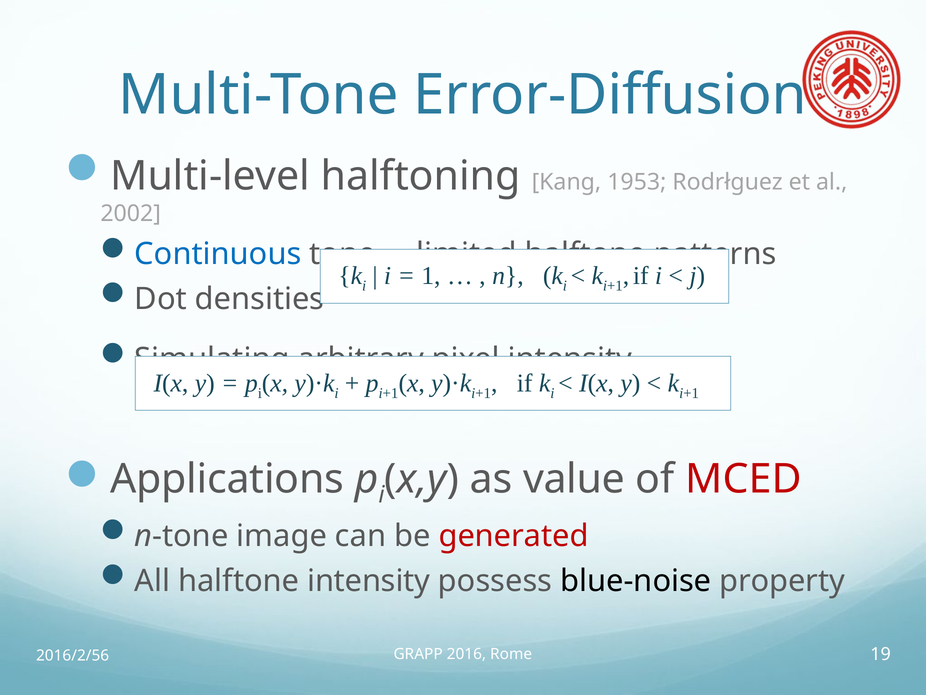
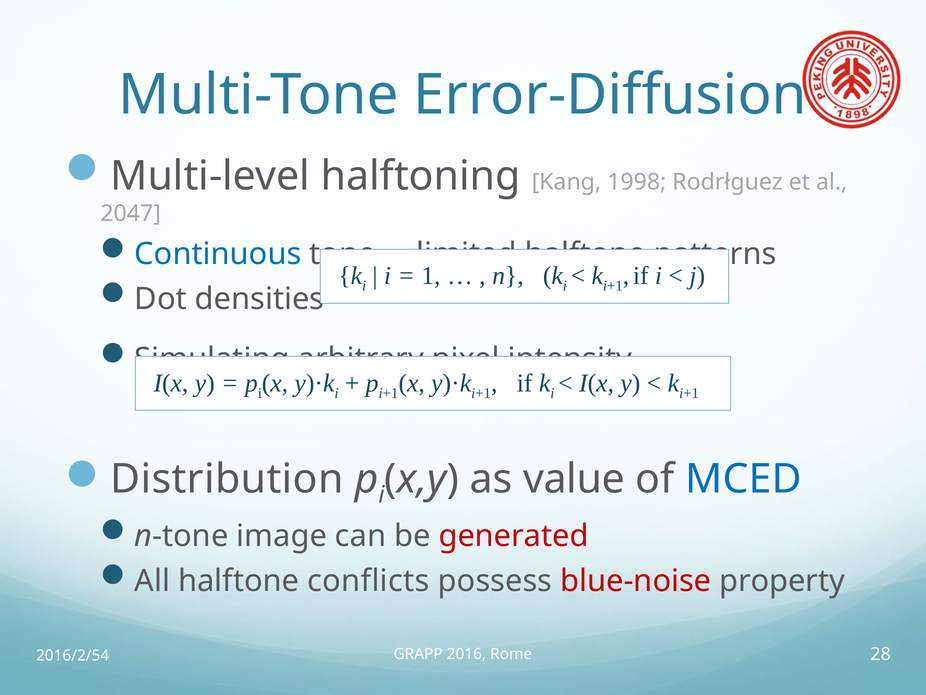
1953: 1953 -> 1998 (637, 182)
2002: 2002 -> 2047 (131, 213)
Applications: Applications -> Distribution (227, 479)
MCED colour: red -> blue (744, 479)
halftone intensity: intensity -> conflicts (368, 580)
blue-noise colour: black -> red (636, 580)
19: 19 -> 28 (881, 654)
2016/2/56: 2016/2/56 -> 2016/2/54 (73, 655)
